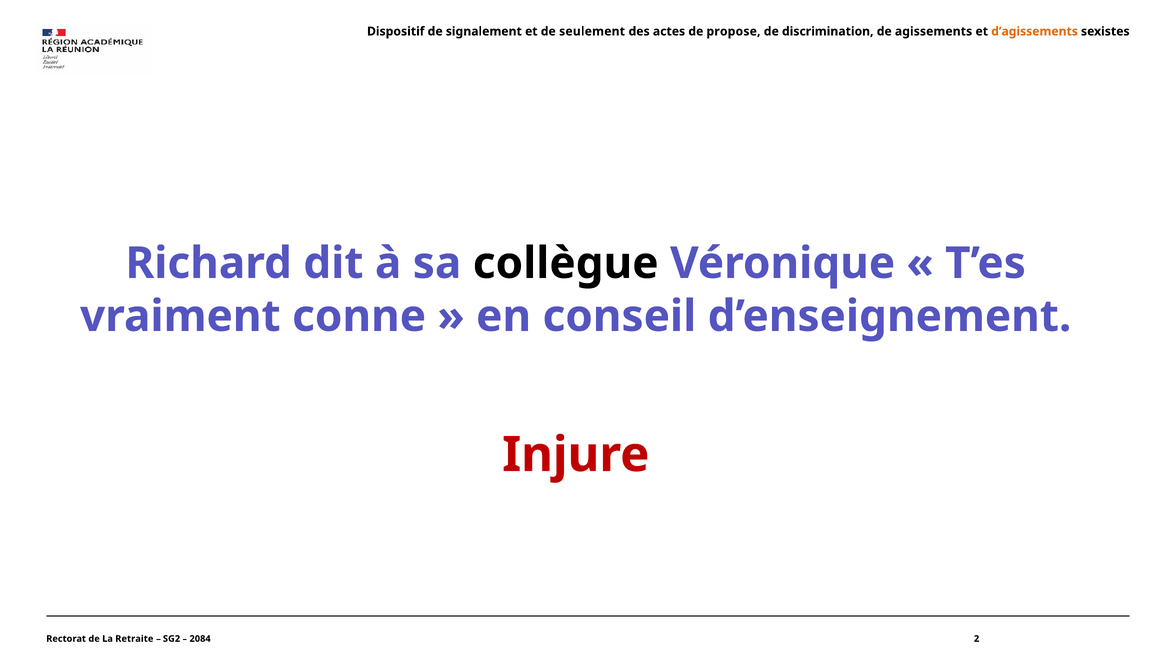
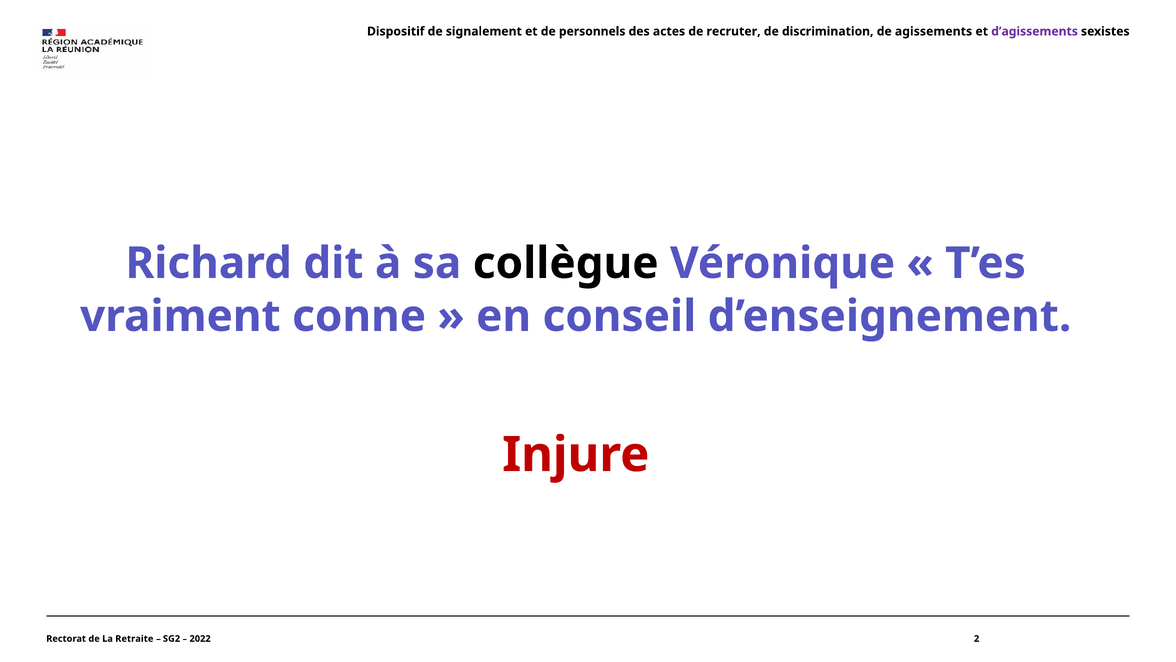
seulement: seulement -> personnels (592, 31)
propose: propose -> recruter (734, 31)
d’agissements colour: orange -> purple (1035, 31)
2084: 2084 -> 2022 (200, 638)
